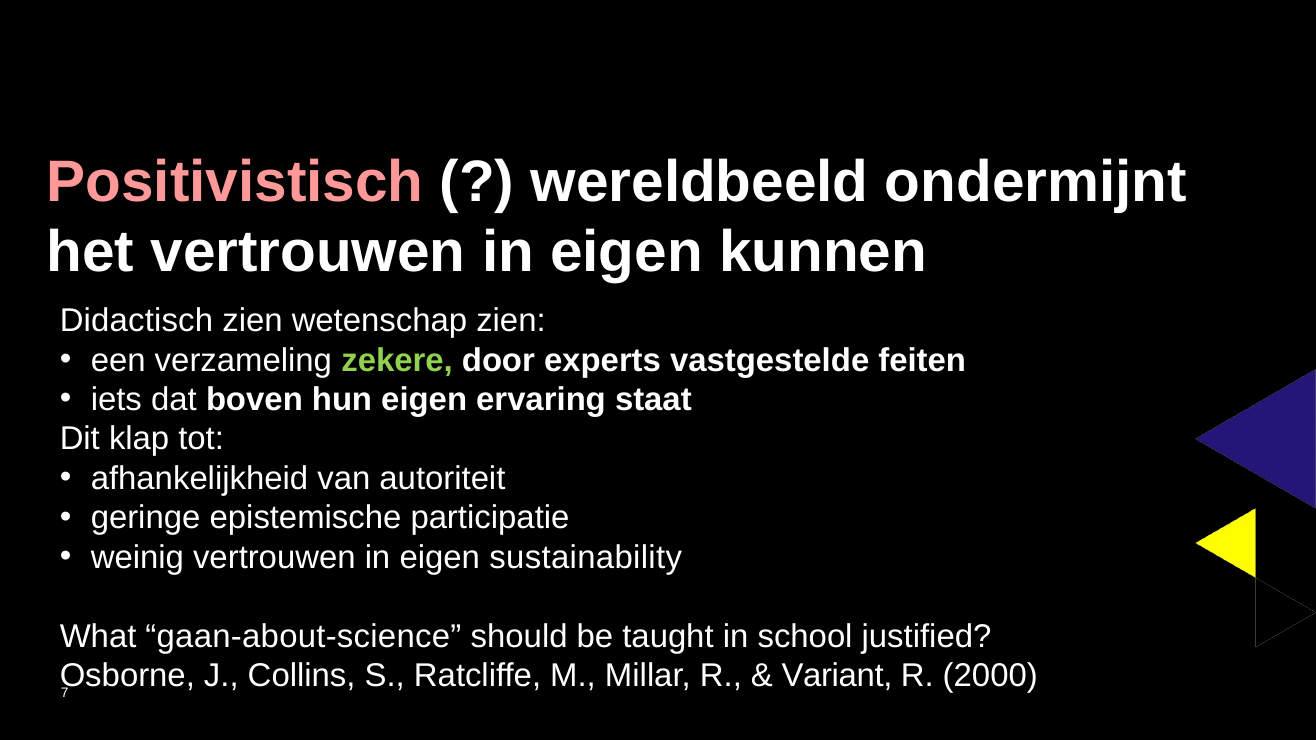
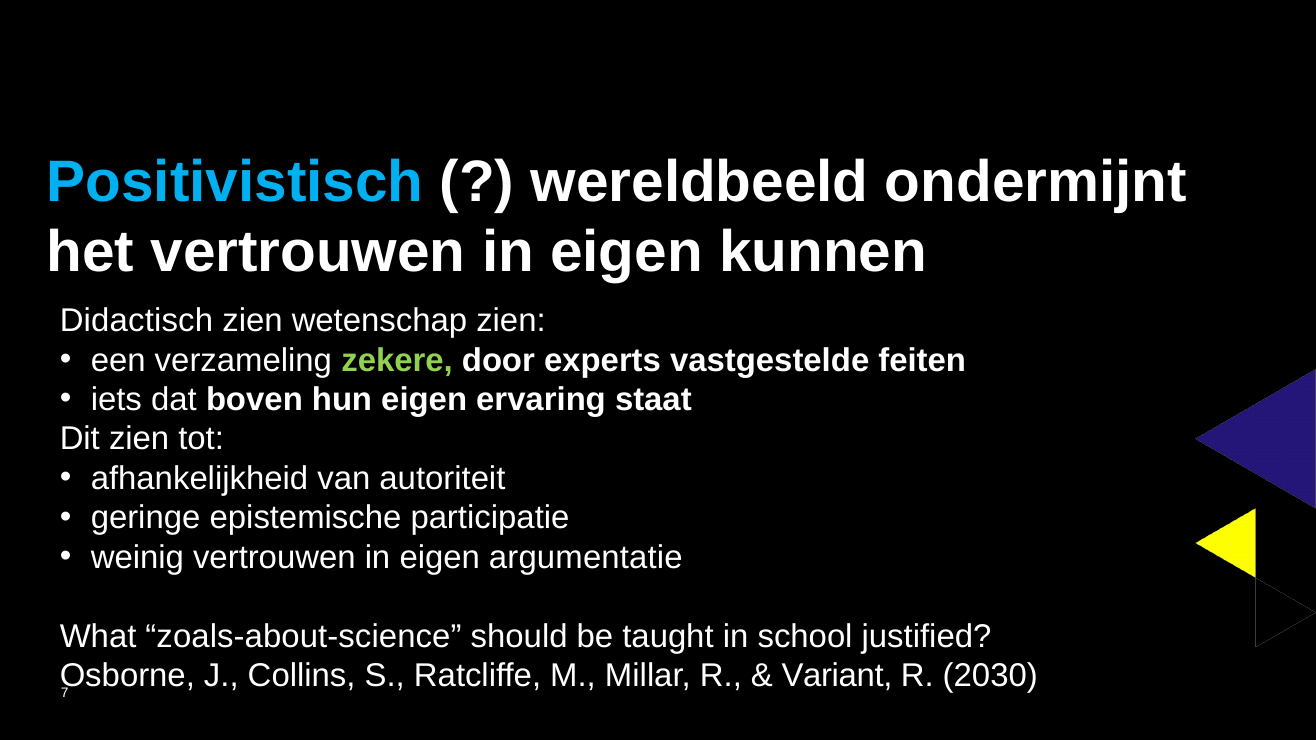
Positivistisch colour: pink -> light blue (235, 182)
Dit klap: klap -> zien (139, 439)
sustainability: sustainability -> argumentatie (586, 558)
gaan-about-science: gaan-about-science -> zoals-about-science (303, 637)
2000: 2000 -> 2030 (990, 676)
